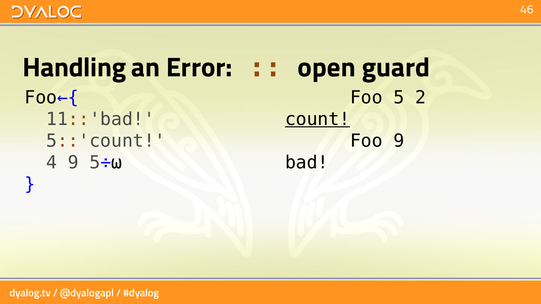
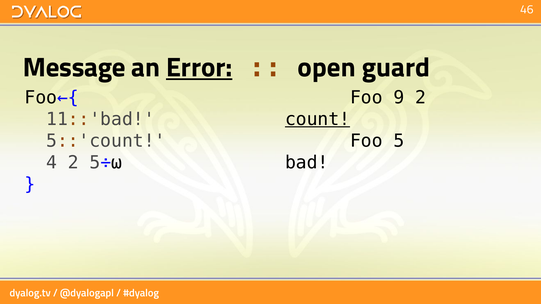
Handling: Handling -> Message (74, 68)
Error underline: none -> present (199, 68)
5: 5 -> 9 (399, 98)
Foo 9: 9 -> 5 (399, 141)
4 9: 9 -> 2 (73, 163)
